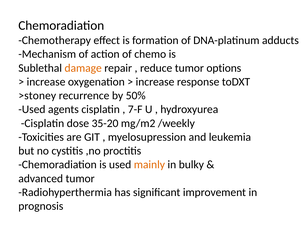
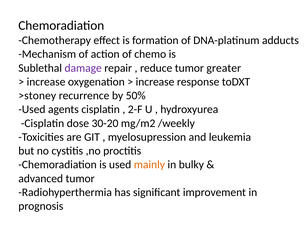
damage colour: orange -> purple (83, 68)
options: options -> greater (224, 68)
7-F: 7-F -> 2-F (135, 109)
35-20: 35-20 -> 30-20 (105, 123)
